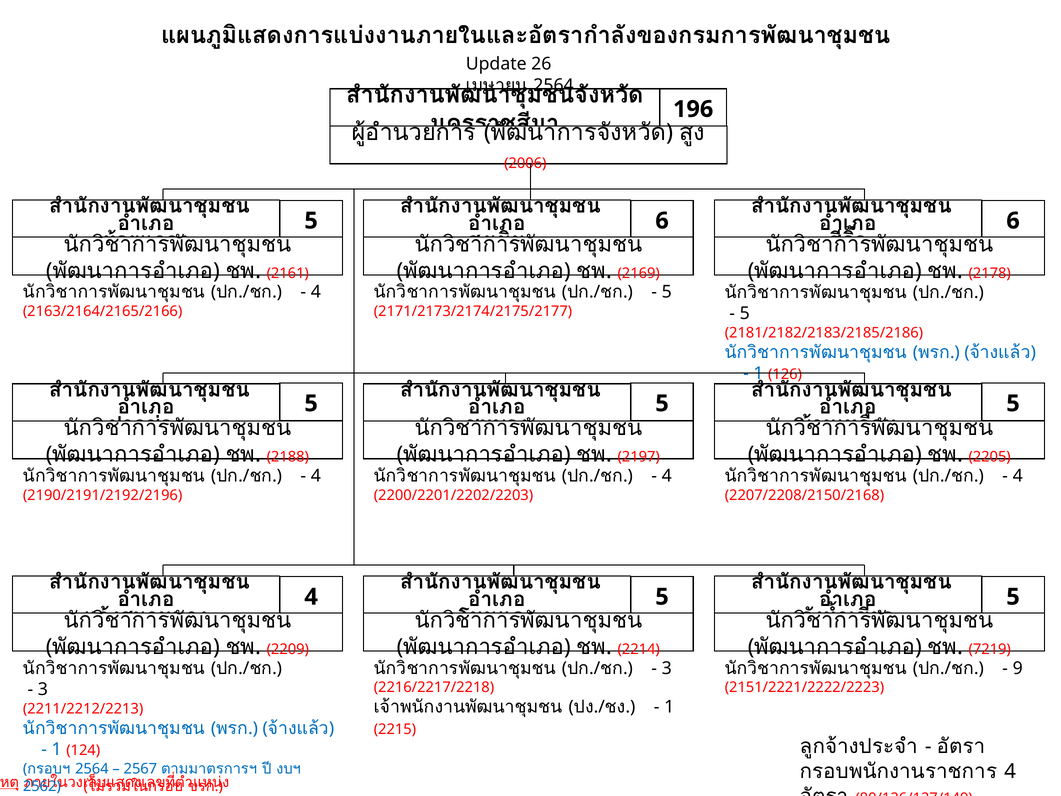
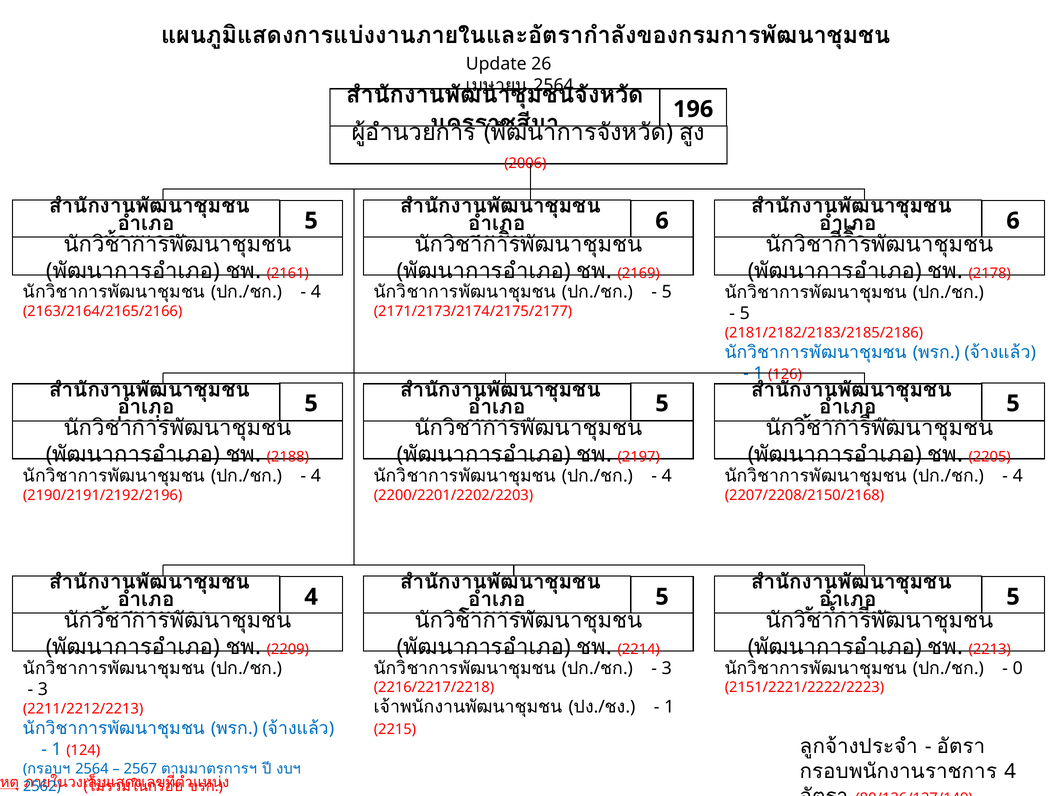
7219: 7219 -> 2213 (990, 649)
9: 9 -> 0 (1018, 668)
